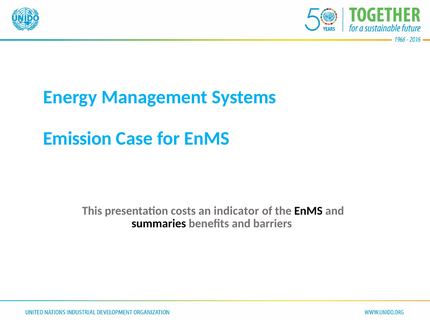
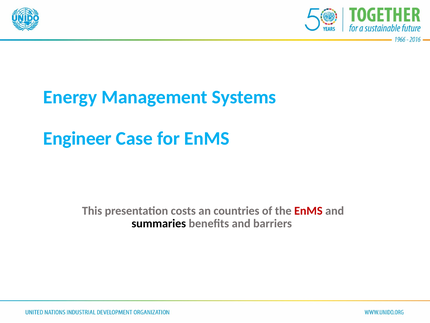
Emission: Emission -> Engineer (77, 138)
indicator: indicator -> countries (236, 210)
EnMS colour: black -> red (308, 210)
